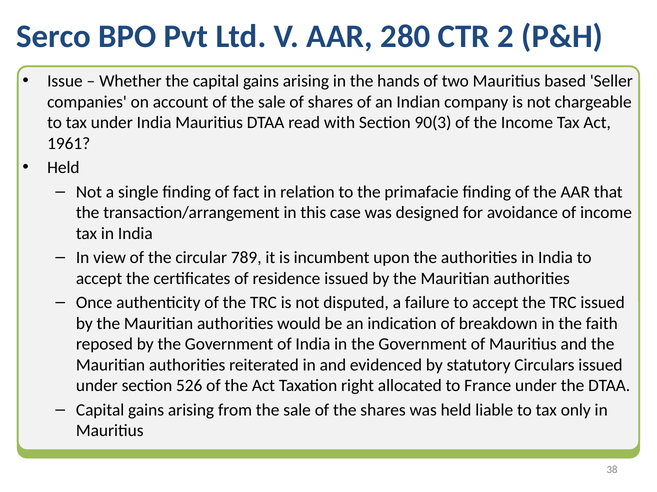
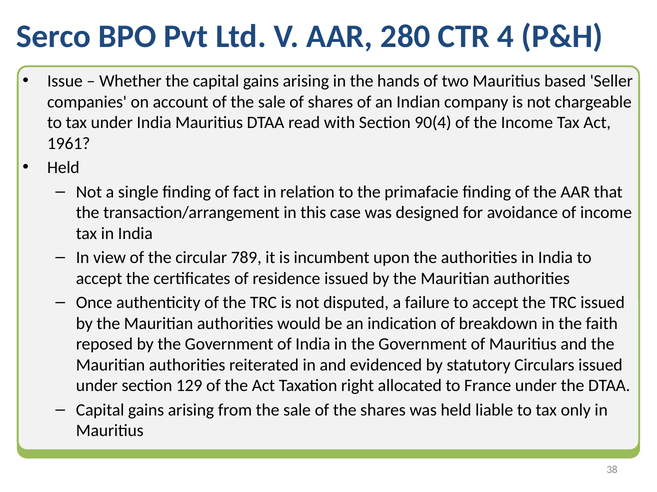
2: 2 -> 4 (506, 36)
90(3: 90(3 -> 90(4 (433, 123)
526: 526 -> 129 (189, 386)
